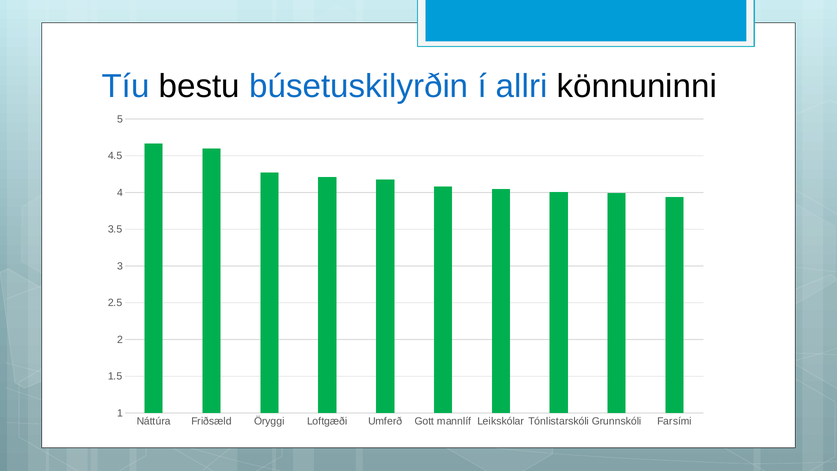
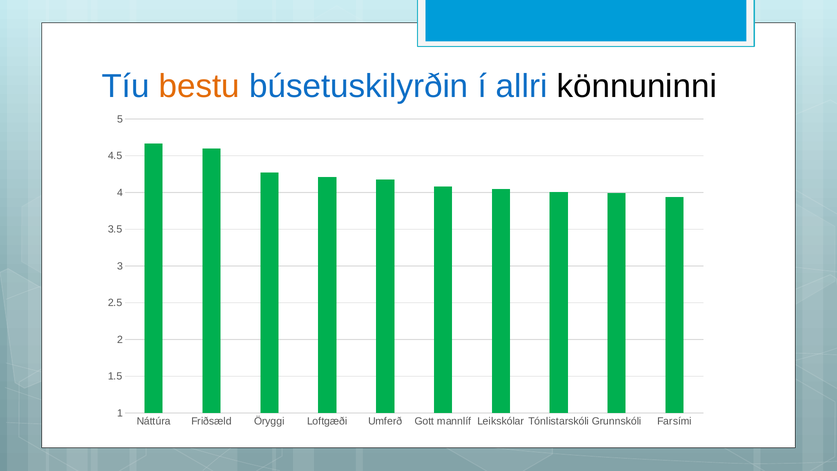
bestu colour: black -> orange (199, 86)
